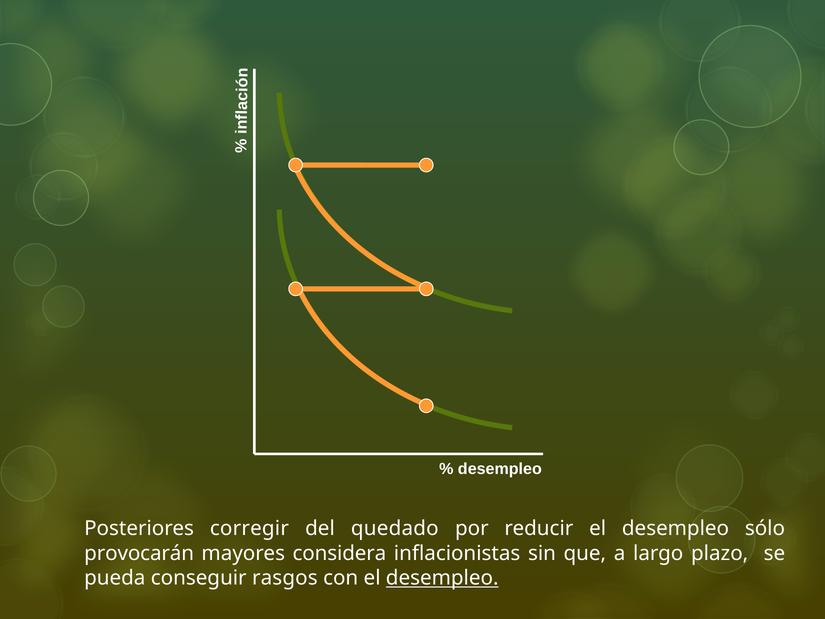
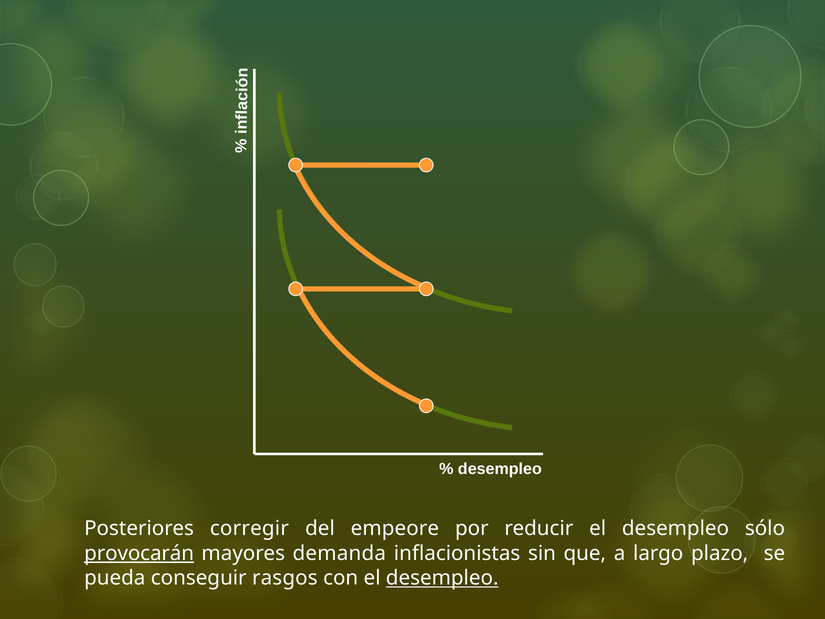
quedado: quedado -> empeore (395, 528)
provocarán underline: none -> present (139, 553)
considera: considera -> demanda (339, 553)
